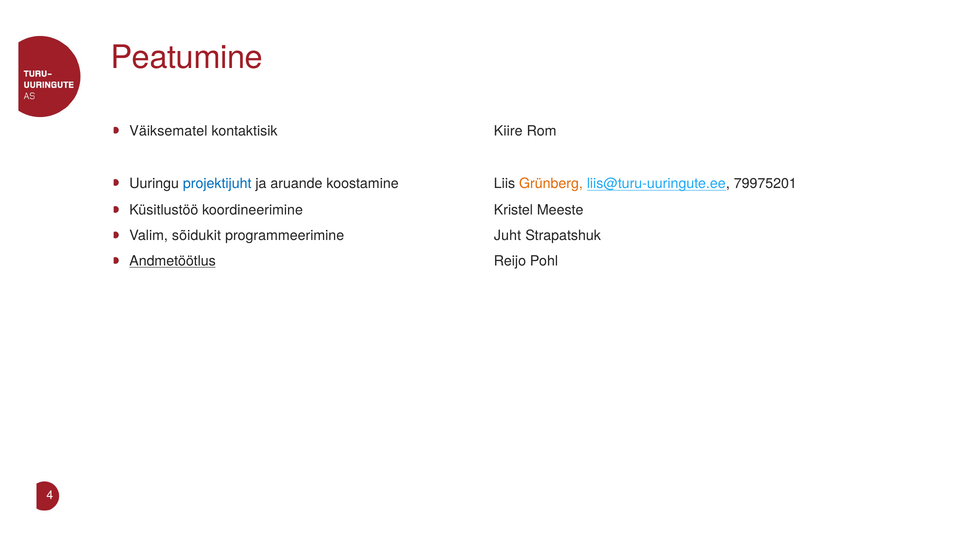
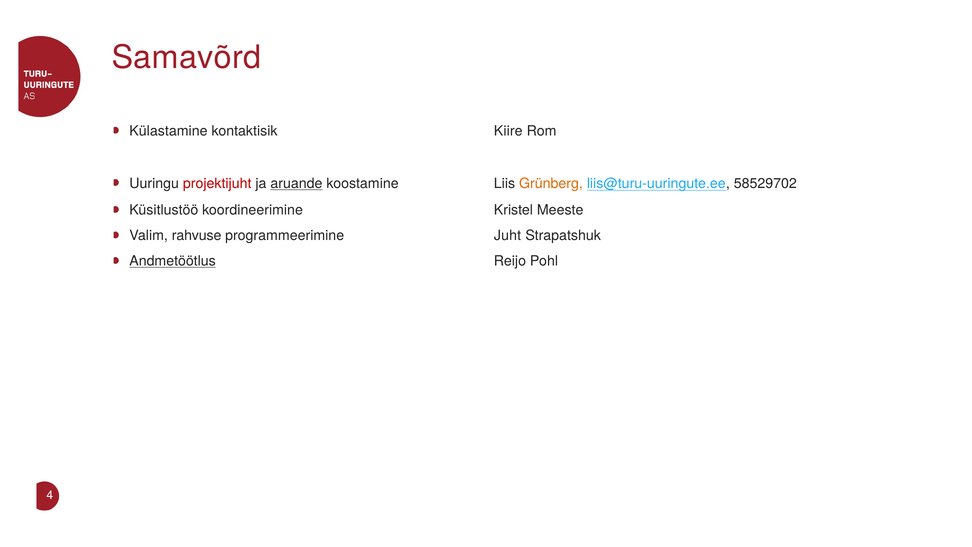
Peatumine: Peatumine -> Samavõrd (186, 57)
Väiksematel: Väiksematel -> Külastamine (168, 131)
projektijuht colour: blue -> red (217, 184)
aruande underline: none -> present (296, 184)
79975201: 79975201 -> 58529702 (765, 184)
sõidukit: sõidukit -> rahvuse (197, 236)
